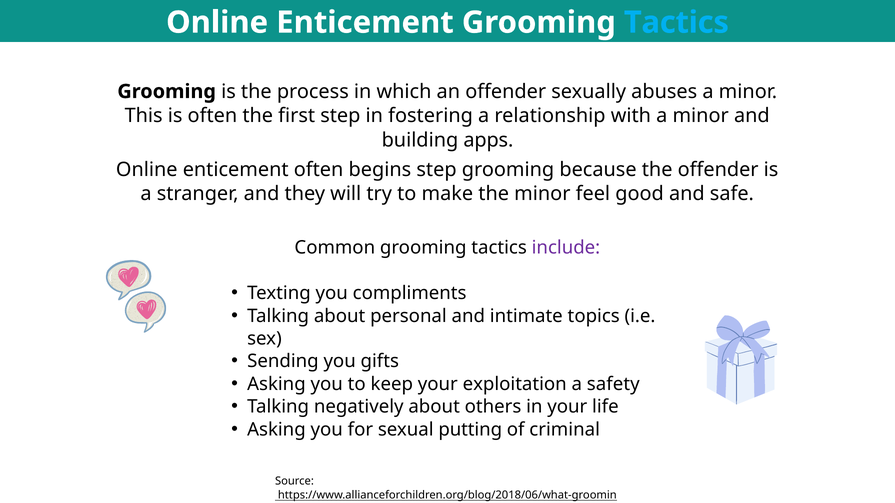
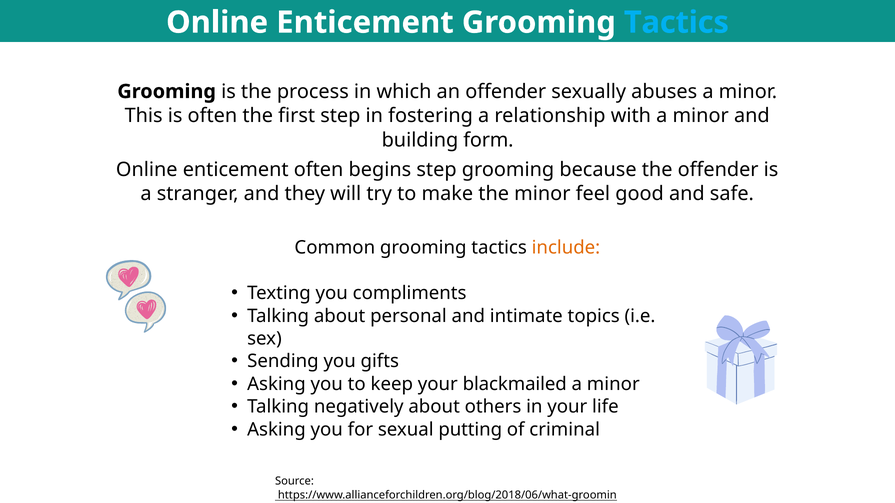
apps: apps -> form (488, 140)
include colour: purple -> orange (566, 248)
exploitation: exploitation -> blackmailed (515, 384)
safety: safety -> minor (613, 384)
